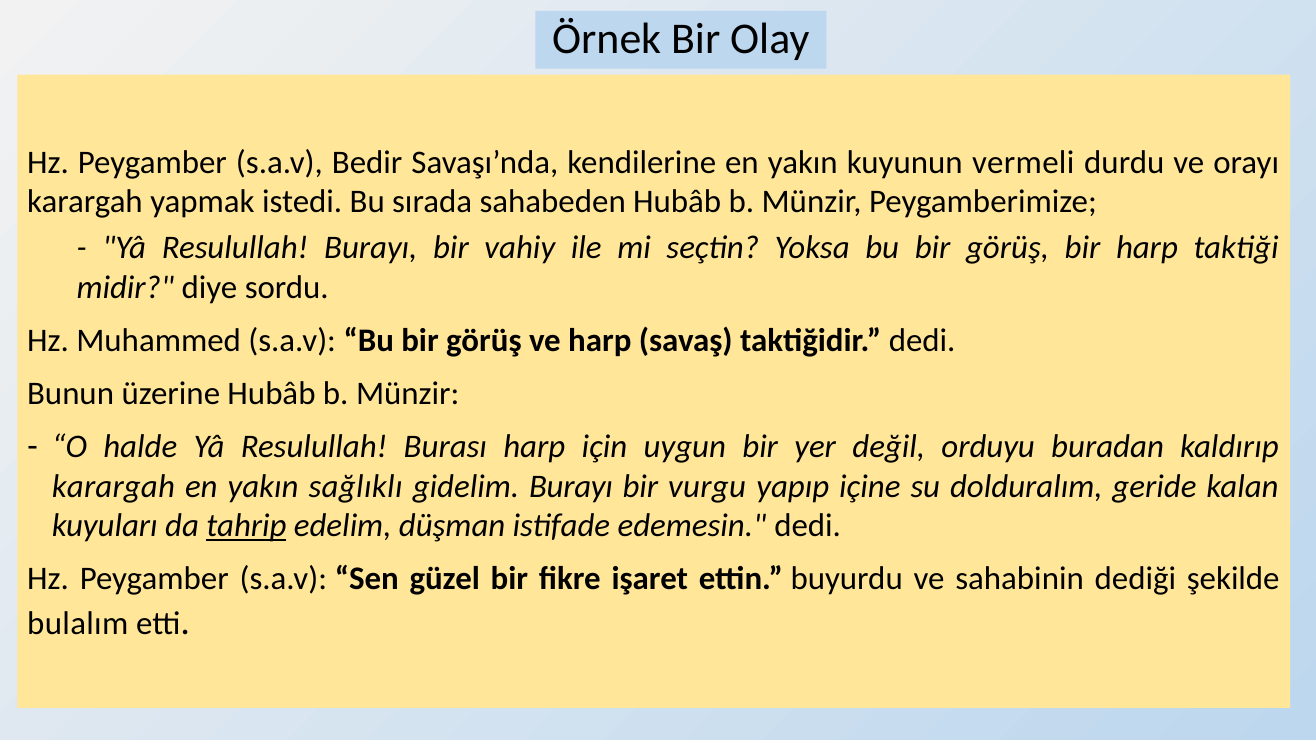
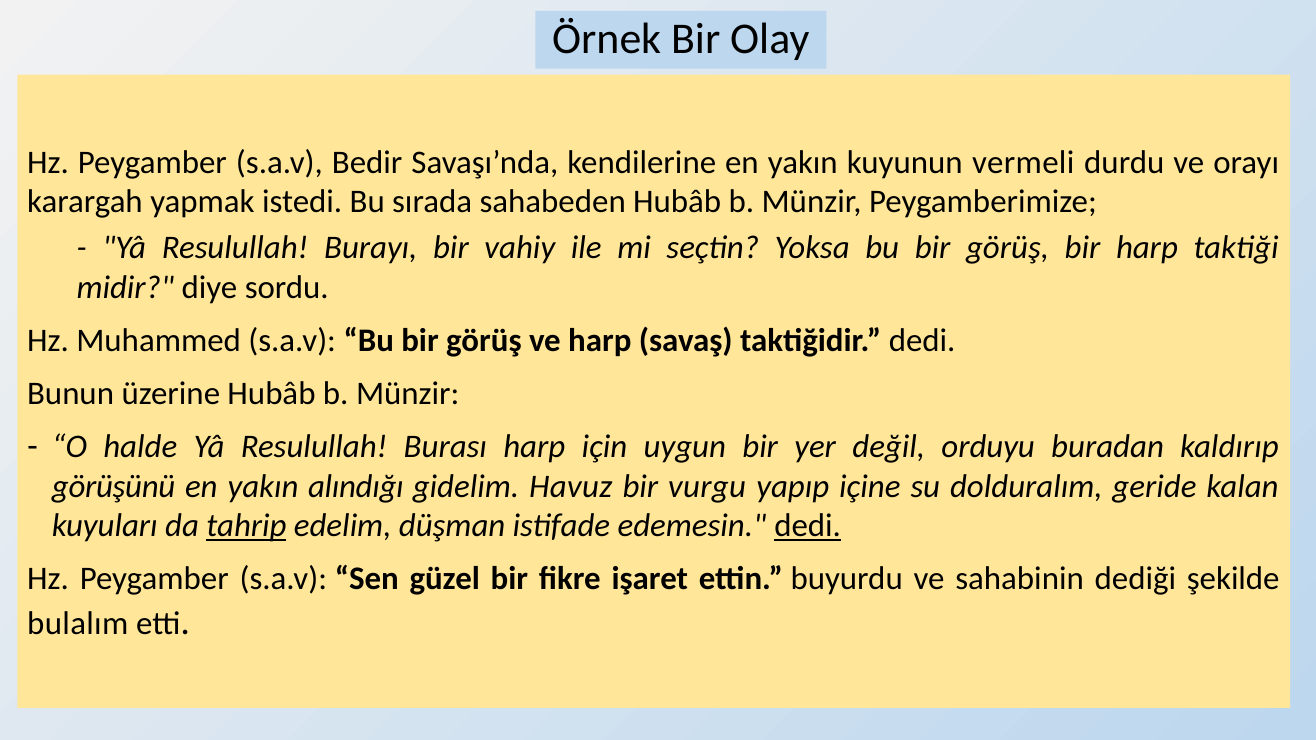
karargah: karargah -> görüşünü (114, 487)
sağlıklı: sağlıklı -> alındığı (356, 487)
gidelim Burayı: Burayı -> Havuz (571, 487)
dedi underline: none -> present (808, 526)
